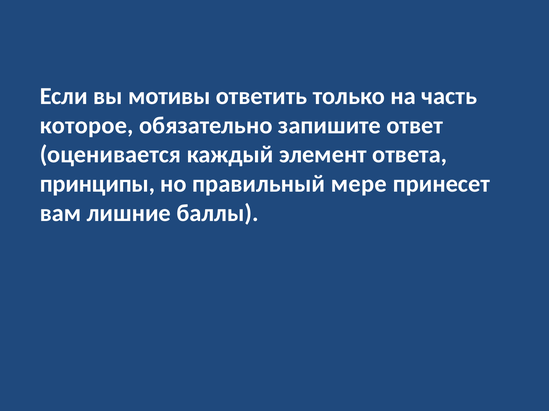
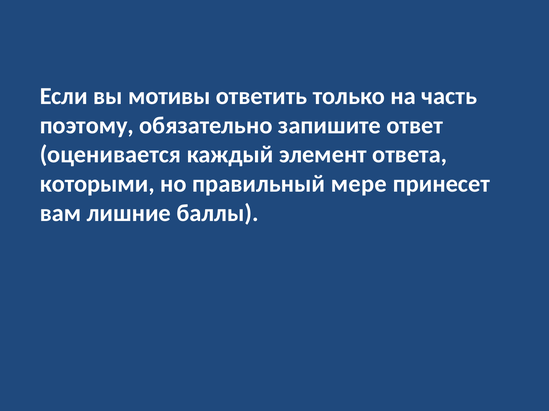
которое: которое -> поэтому (87, 126)
принципы: принципы -> которыми (97, 184)
